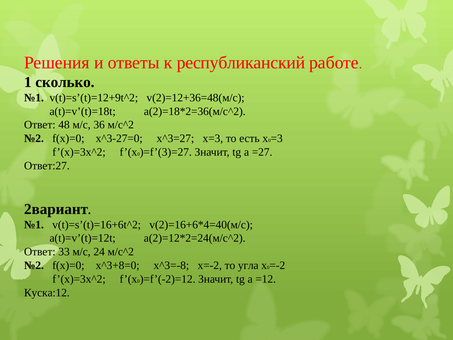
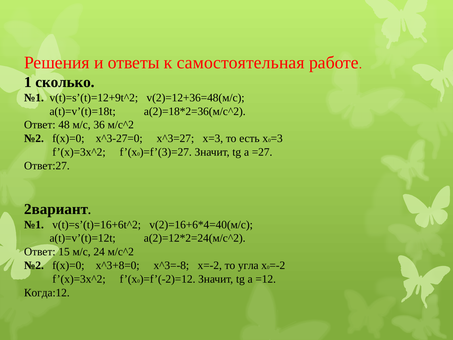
республиканский: республиканский -> самостоятельная (241, 63)
33: 33 -> 15 (64, 252)
Куска:12: Куска:12 -> Когда:12 (47, 292)
